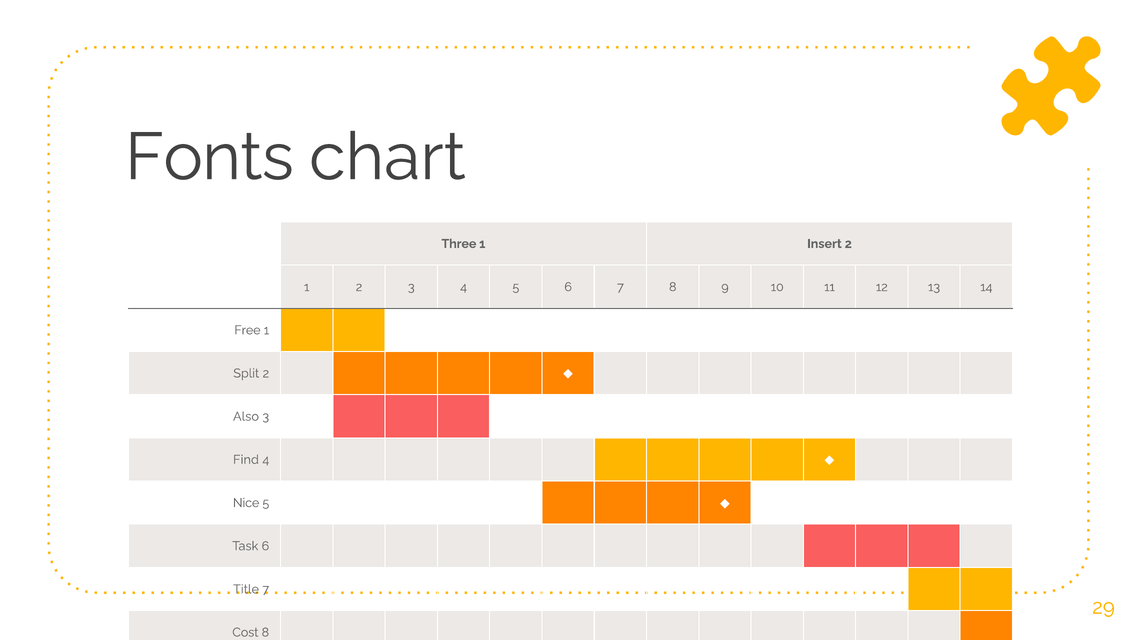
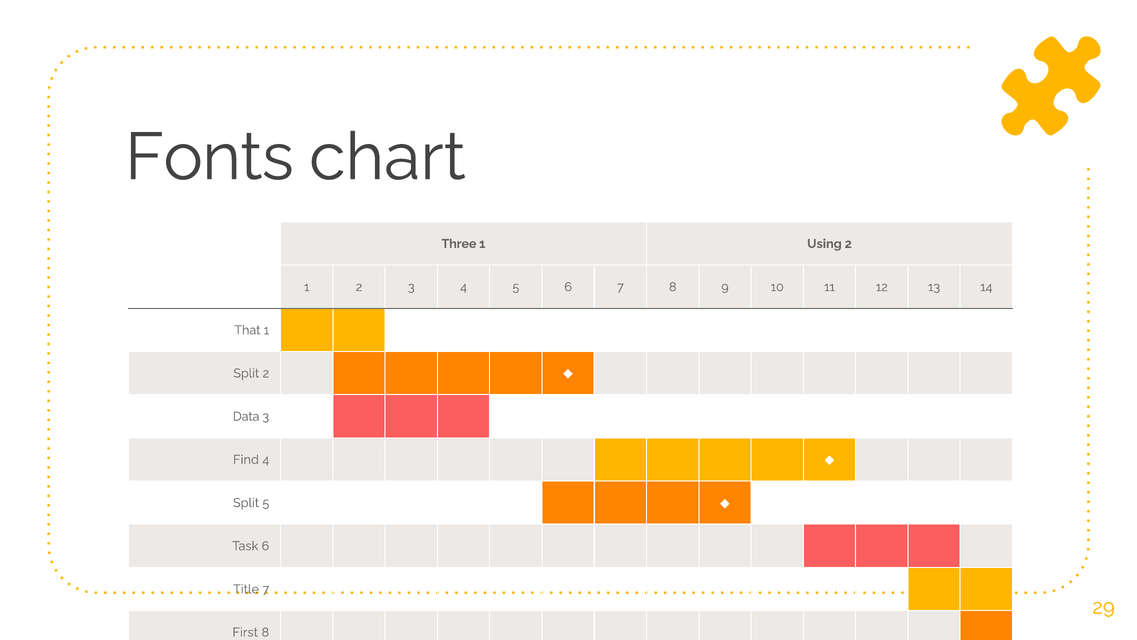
Insert: Insert -> Using (824, 244)
Free: Free -> That (247, 330)
Also: Also -> Data (246, 416)
Nice: Nice -> Split (246, 503)
Cost: Cost -> First (245, 632)
